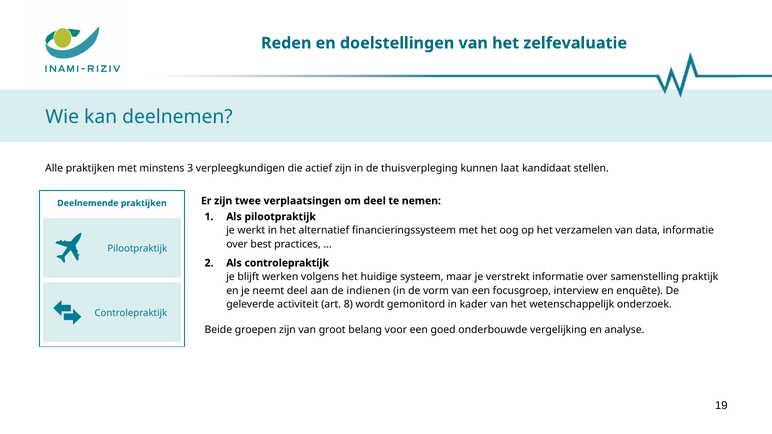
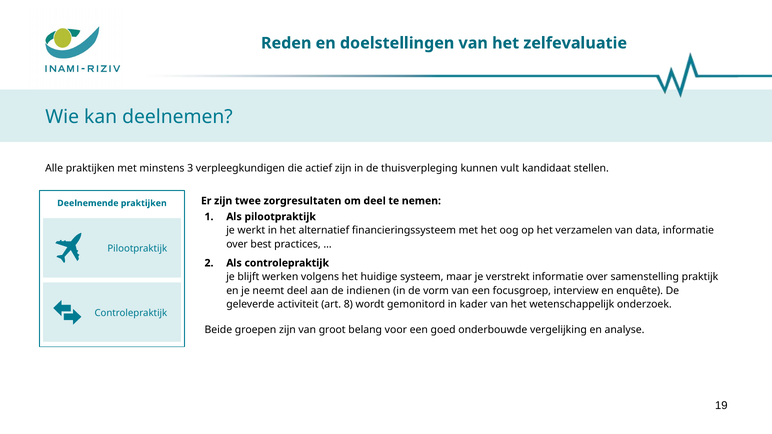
laat: laat -> vult (510, 168)
verplaatsingen: verplaatsingen -> zorgresultaten (302, 201)
